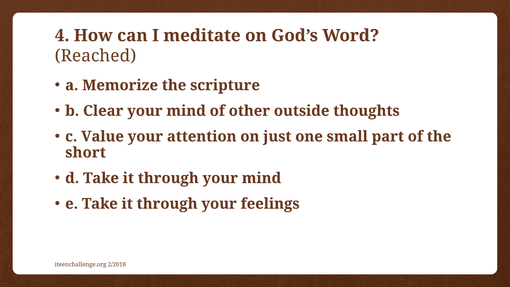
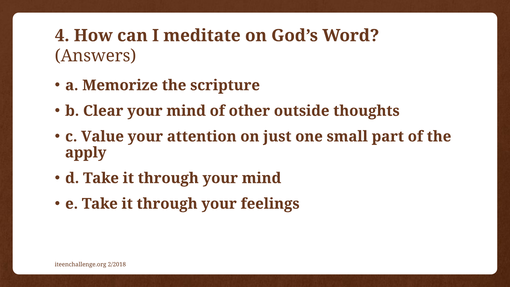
Reached: Reached -> Answers (96, 56)
short: short -> apply (86, 153)
